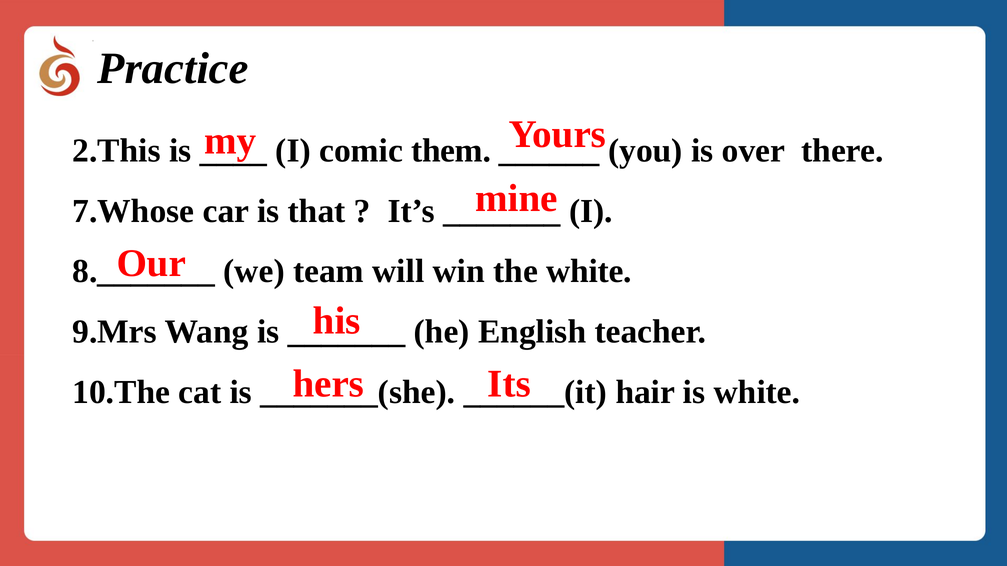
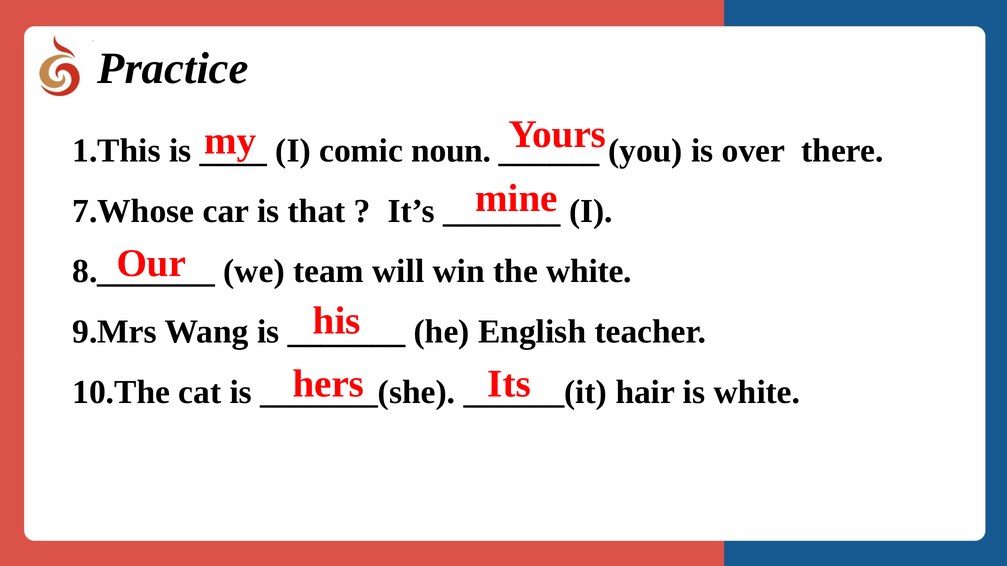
2.This: 2.This -> 1.This (117, 151)
them: them -> noun (451, 151)
